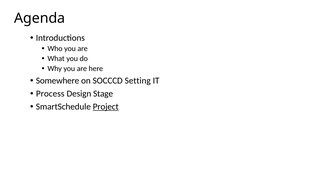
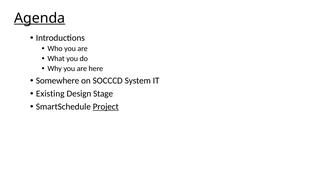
Agenda underline: none -> present (40, 18)
Setting: Setting -> System (138, 81)
Process: Process -> Existing (50, 94)
